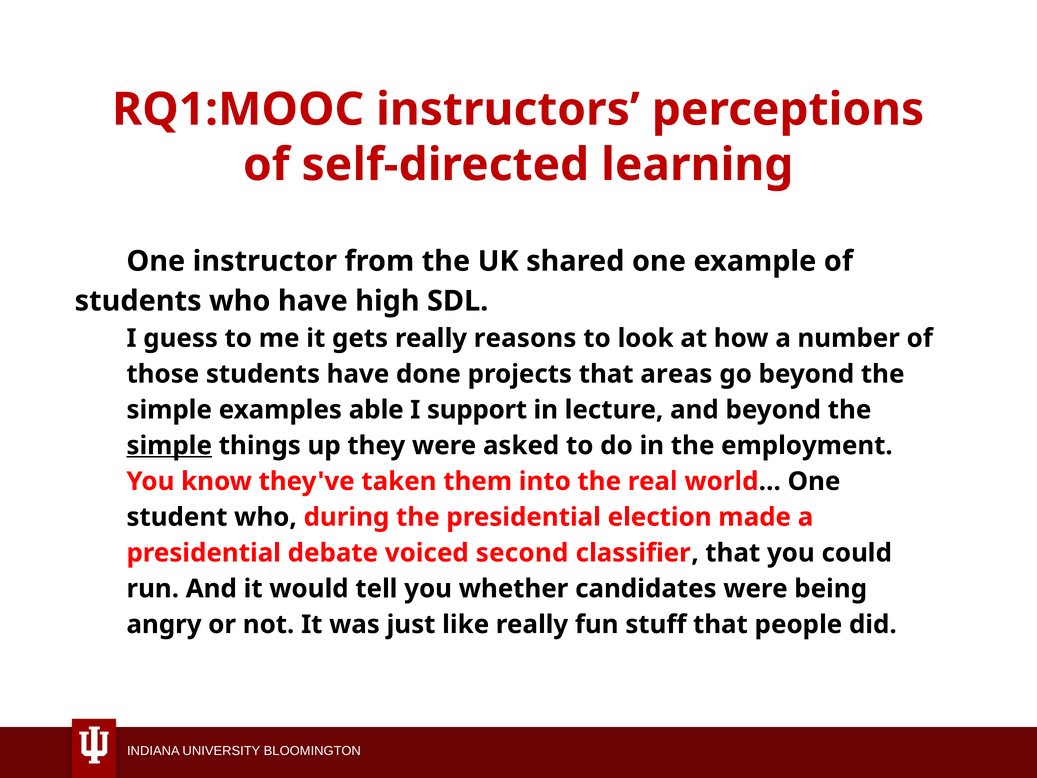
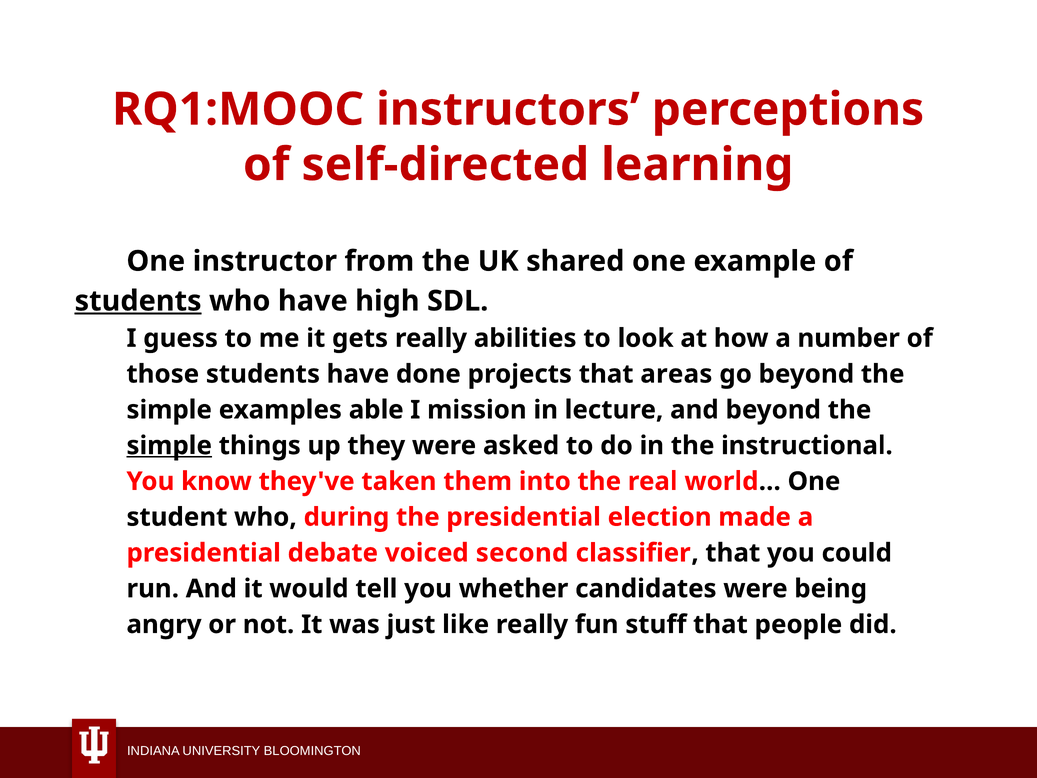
students underline: none -> present (138, 301)
reasons: reasons -> abilities (525, 338)
support: support -> mission (477, 410)
employment: employment -> instructional (807, 445)
